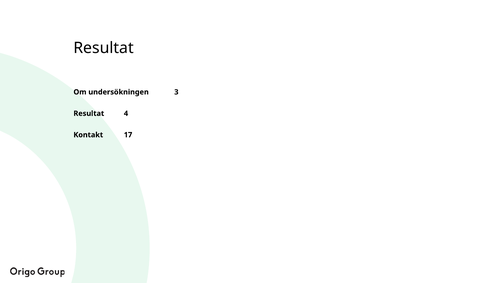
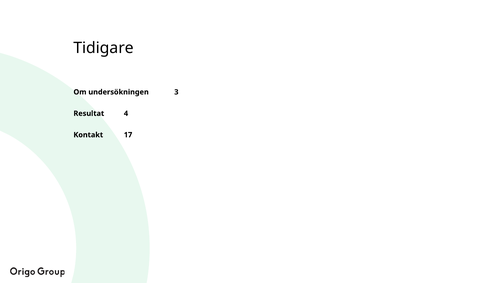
Resultat: Resultat -> Tidigare (104, 48)
